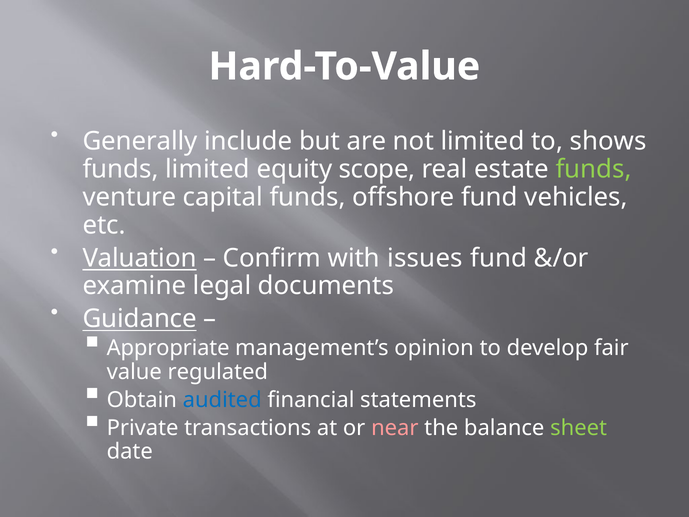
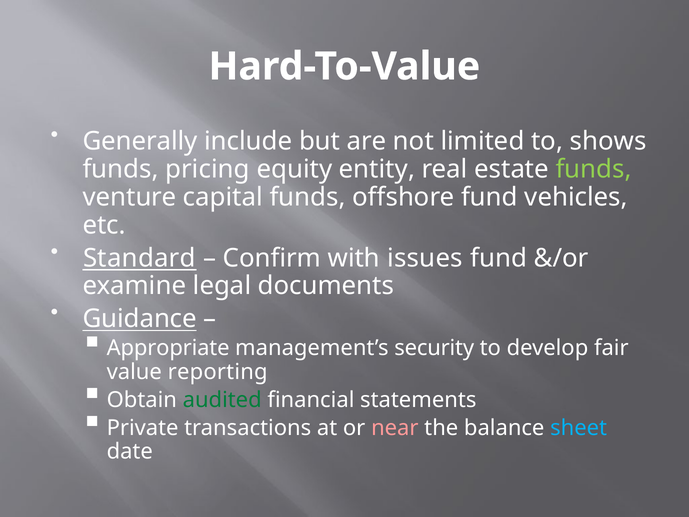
funds limited: limited -> pricing (208, 169)
scope: scope -> entity (377, 169)
Valuation: Valuation -> Standard (139, 258)
opinion: opinion -> security (434, 348)
regulated: regulated -> reporting (218, 372)
audited colour: blue -> green (222, 400)
sheet colour: light green -> light blue (579, 428)
